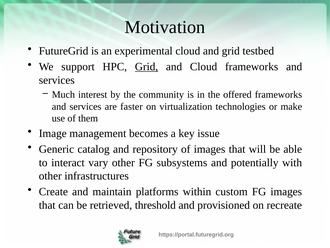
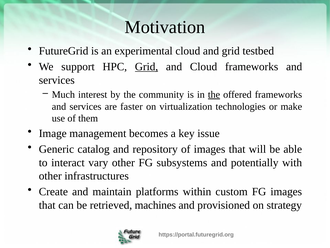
the underline: none -> present (214, 94)
threshold: threshold -> machines (155, 205)
recreate: recreate -> strategy (284, 205)
